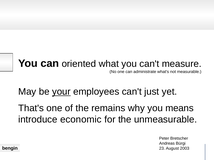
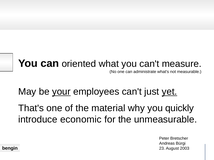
yet underline: none -> present (169, 92)
remains: remains -> material (108, 108)
means: means -> quickly (180, 108)
